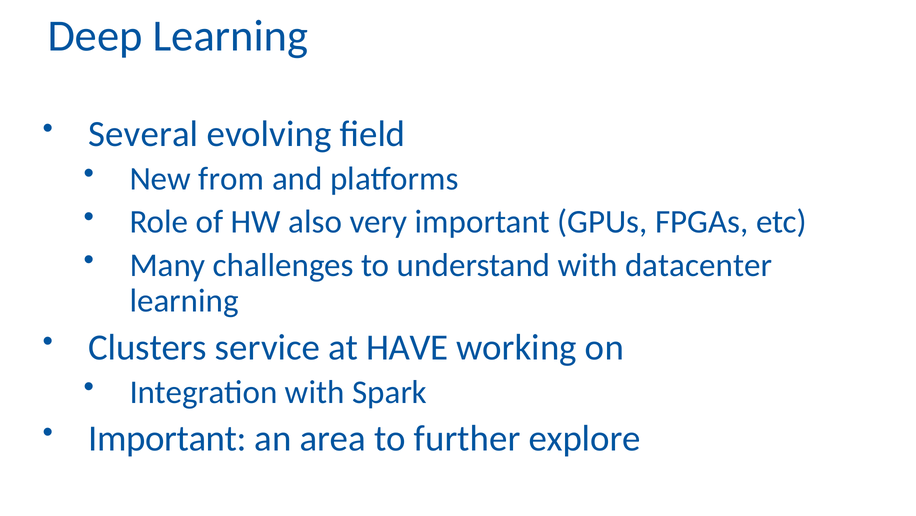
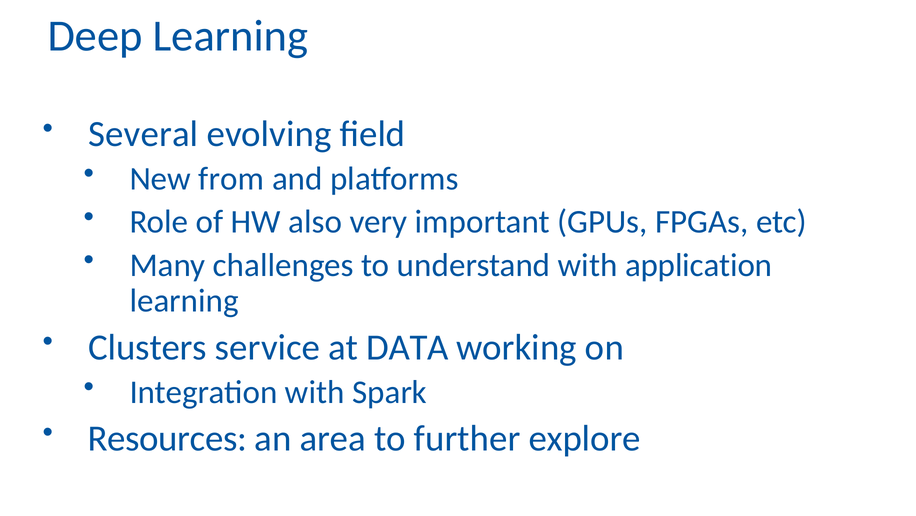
datacenter: datacenter -> application (699, 265)
HAVE: HAVE -> DATA (407, 347)
Important: Important -> Resources (167, 438)
